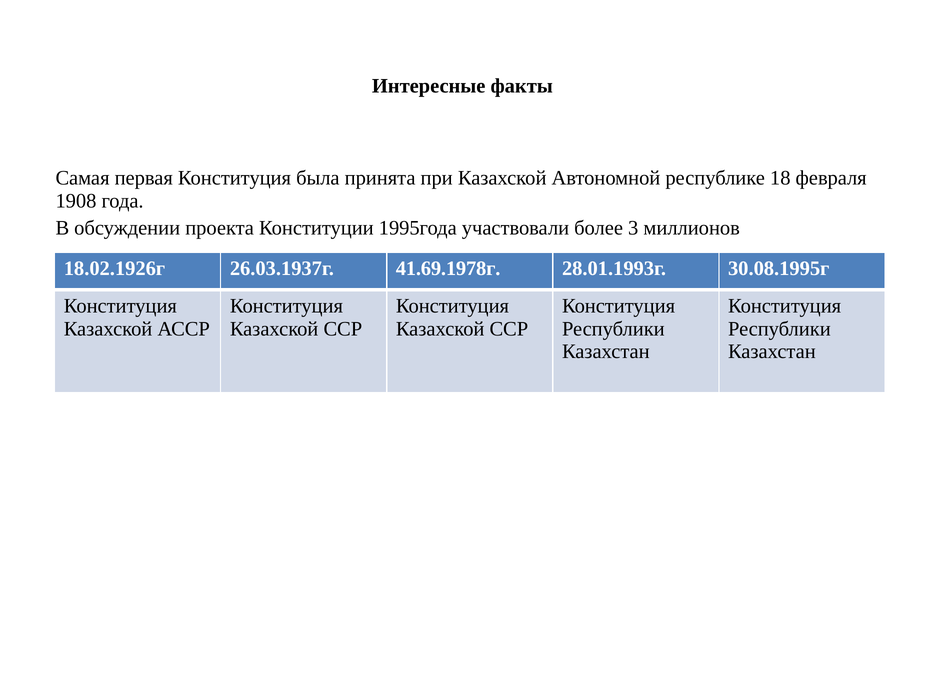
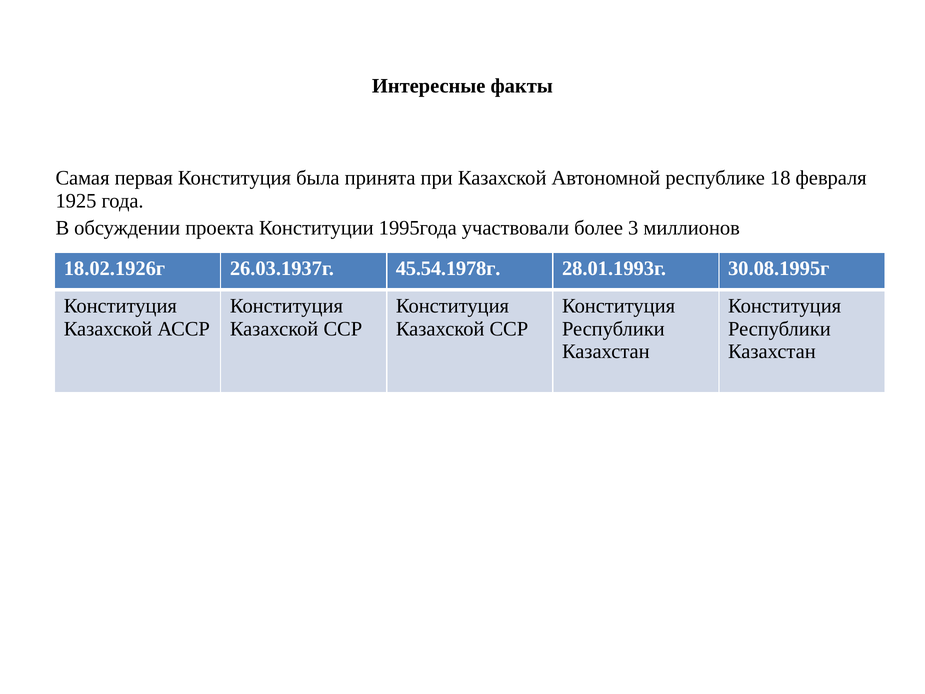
1908: 1908 -> 1925 (76, 201)
41.69.1978г: 41.69.1978г -> 45.54.1978г (448, 268)
